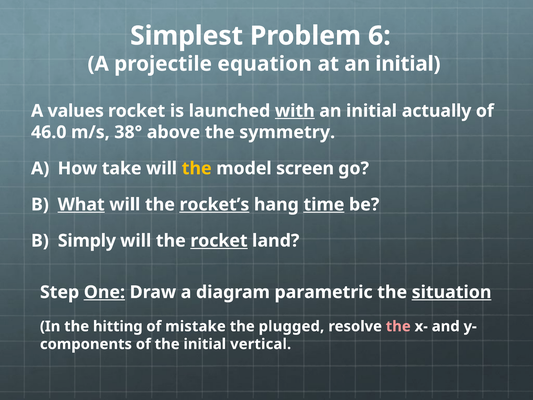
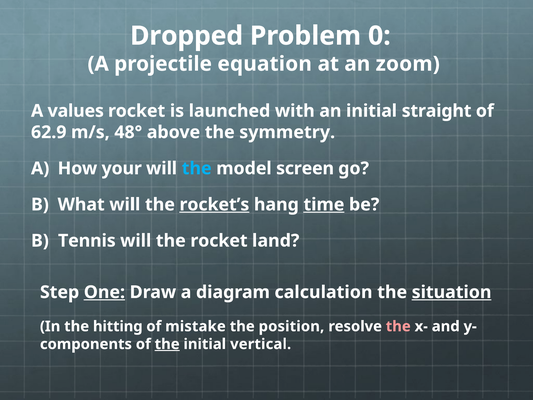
Simplest: Simplest -> Dropped (187, 36)
6: 6 -> 0 (379, 36)
at an initial: initial -> zoom (408, 64)
with underline: present -> none (295, 111)
actually: actually -> straight (437, 111)
46.0: 46.0 -> 62.9 (49, 132)
38°: 38° -> 48° (128, 132)
take: take -> your (122, 168)
the colour: yellow -> light blue (197, 168)
What underline: present -> none (81, 204)
Simply: Simply -> Tennis (87, 241)
rocket underline: present -> none (219, 241)
parametric: parametric -> calculation (324, 292)
plugged: plugged -> position (291, 326)
the underline: none -> present (167, 344)
